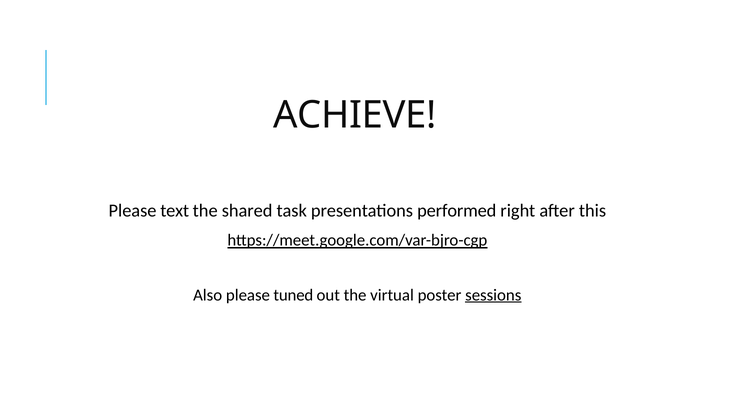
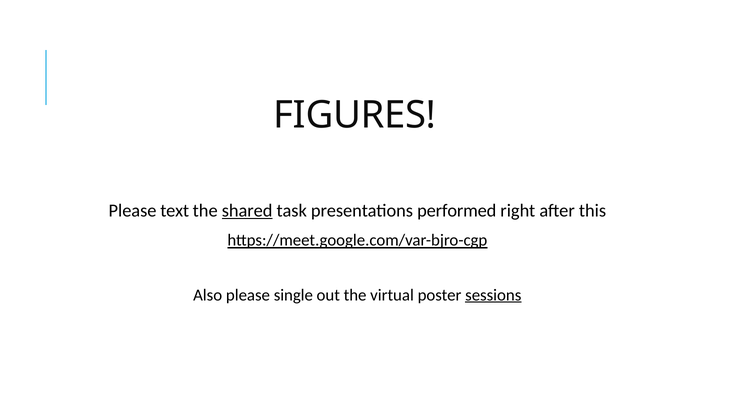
ACHIEVE: ACHIEVE -> FIGURES (355, 115)
shared underline: none -> present (247, 211)
tuned: tuned -> single (293, 295)
